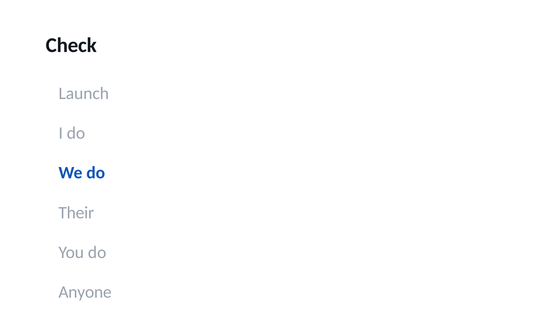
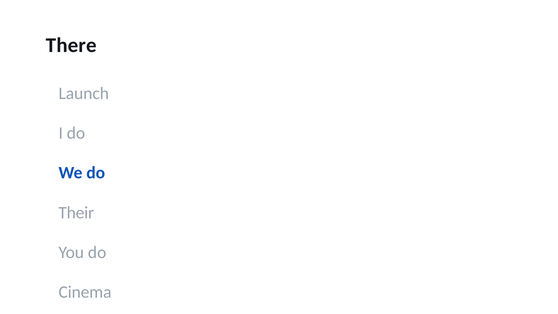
Check: Check -> There (71, 45)
Anyone: Anyone -> Cinema (85, 292)
